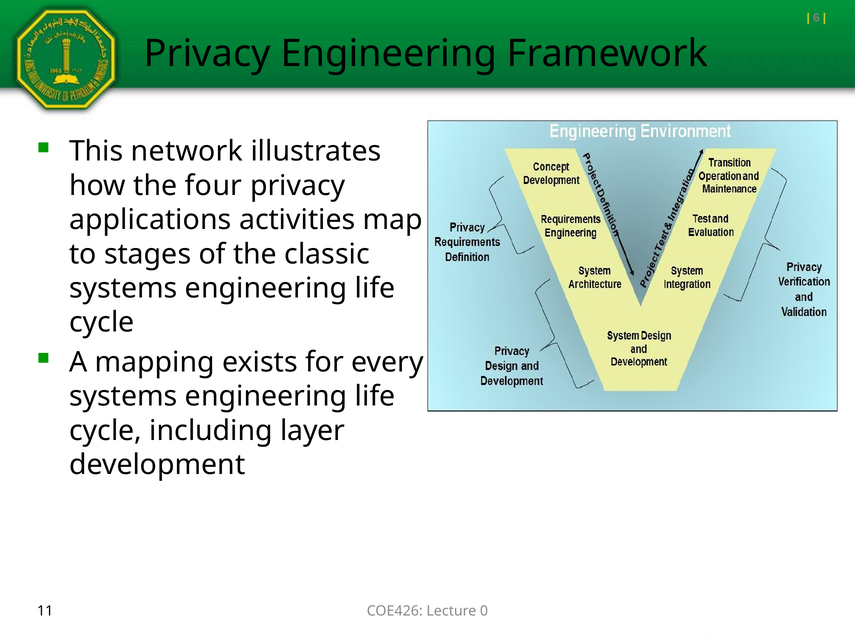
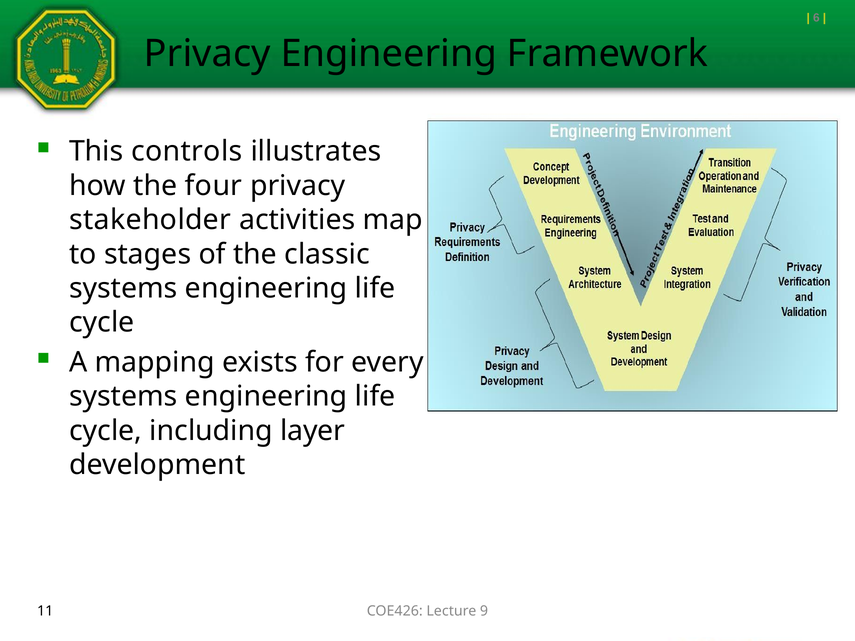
network: network -> controls (187, 152)
applications: applications -> stakeholder (150, 220)
0: 0 -> 9 (484, 611)
